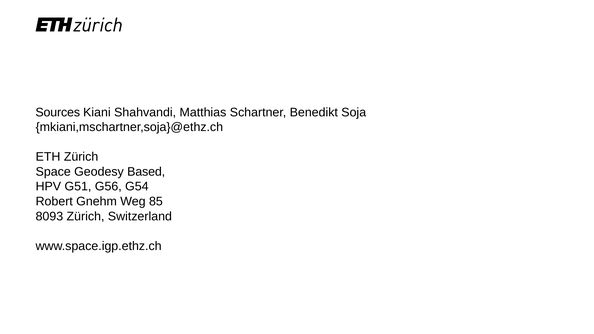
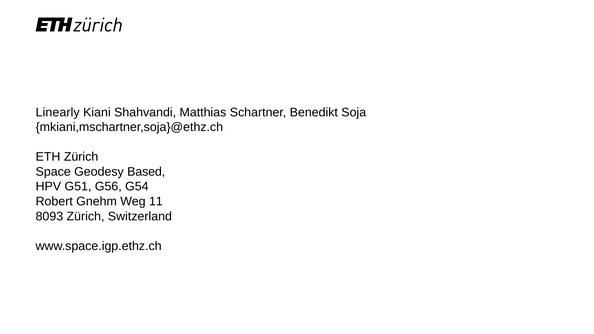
Sources: Sources -> Linearly (58, 112)
85: 85 -> 11 (156, 201)
